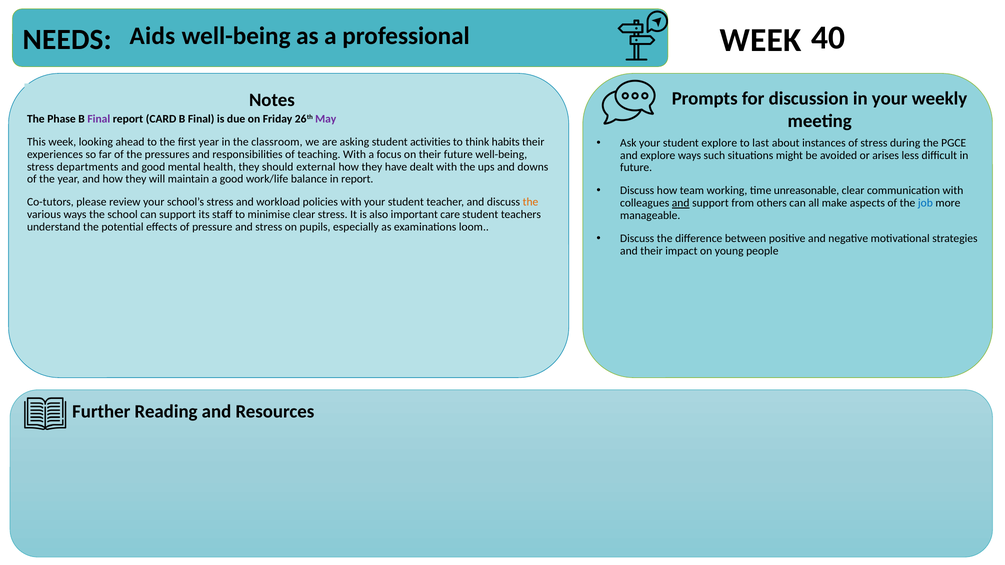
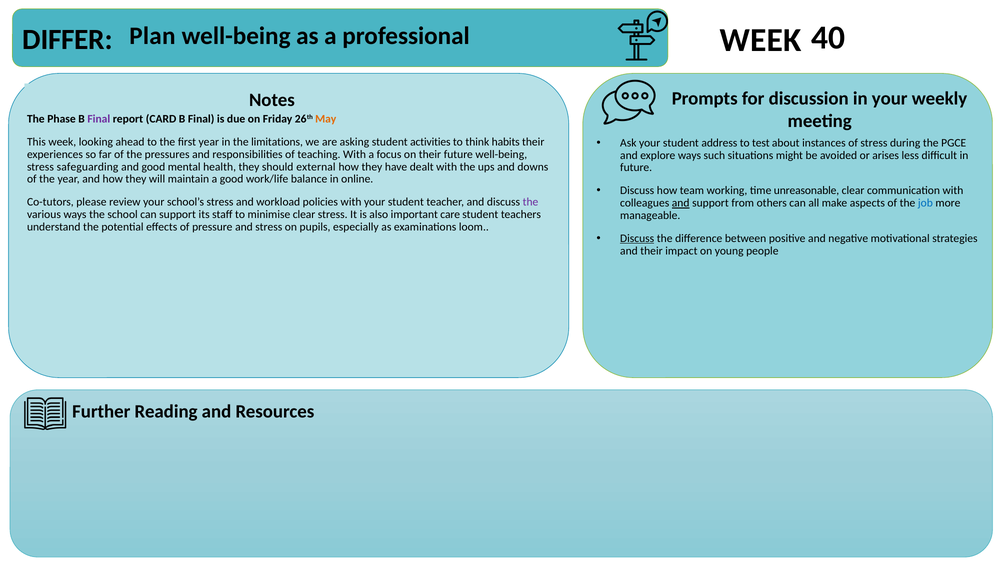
Aids: Aids -> Plan (152, 36)
NEEDS: NEEDS -> DIFFER (68, 40)
May colour: purple -> orange (326, 119)
student explore: explore -> address (719, 143)
last: last -> test (761, 143)
classroom: classroom -> limitations (277, 142)
departments: departments -> safeguarding (88, 167)
in report: report -> online (357, 179)
the colour: orange -> purple (531, 202)
Discuss underline: none -> present (637, 239)
